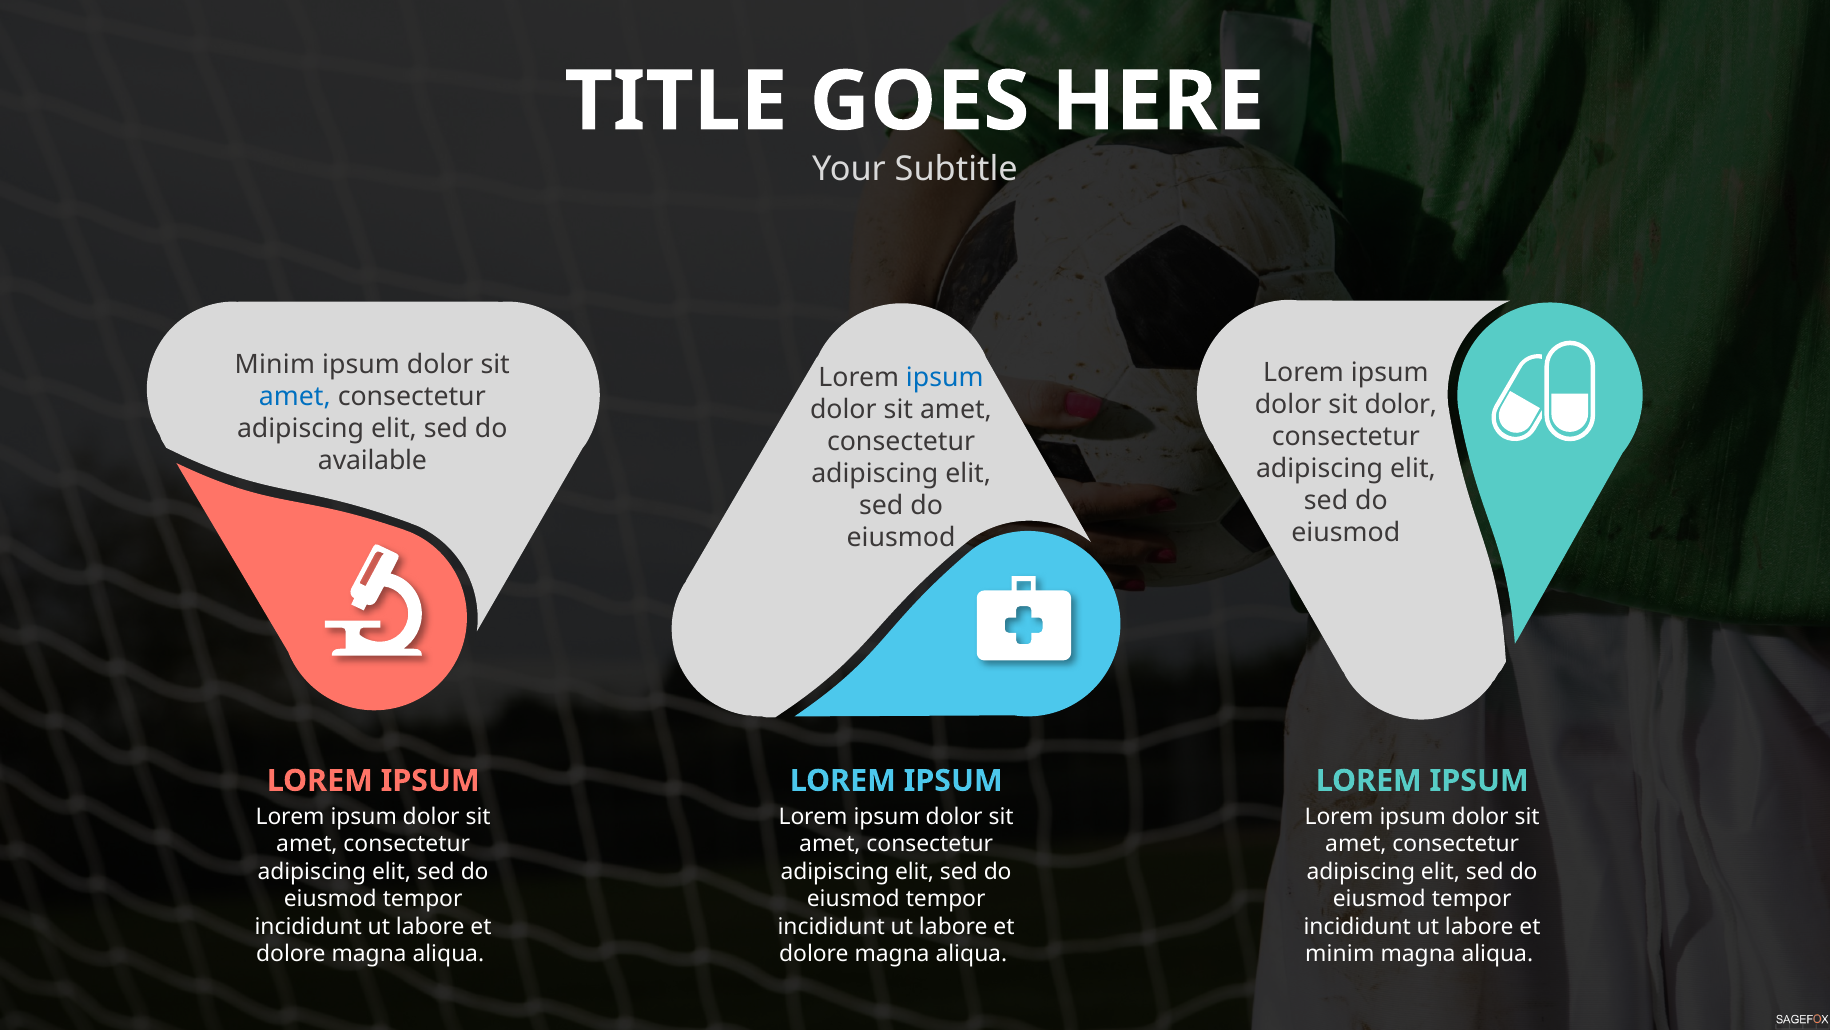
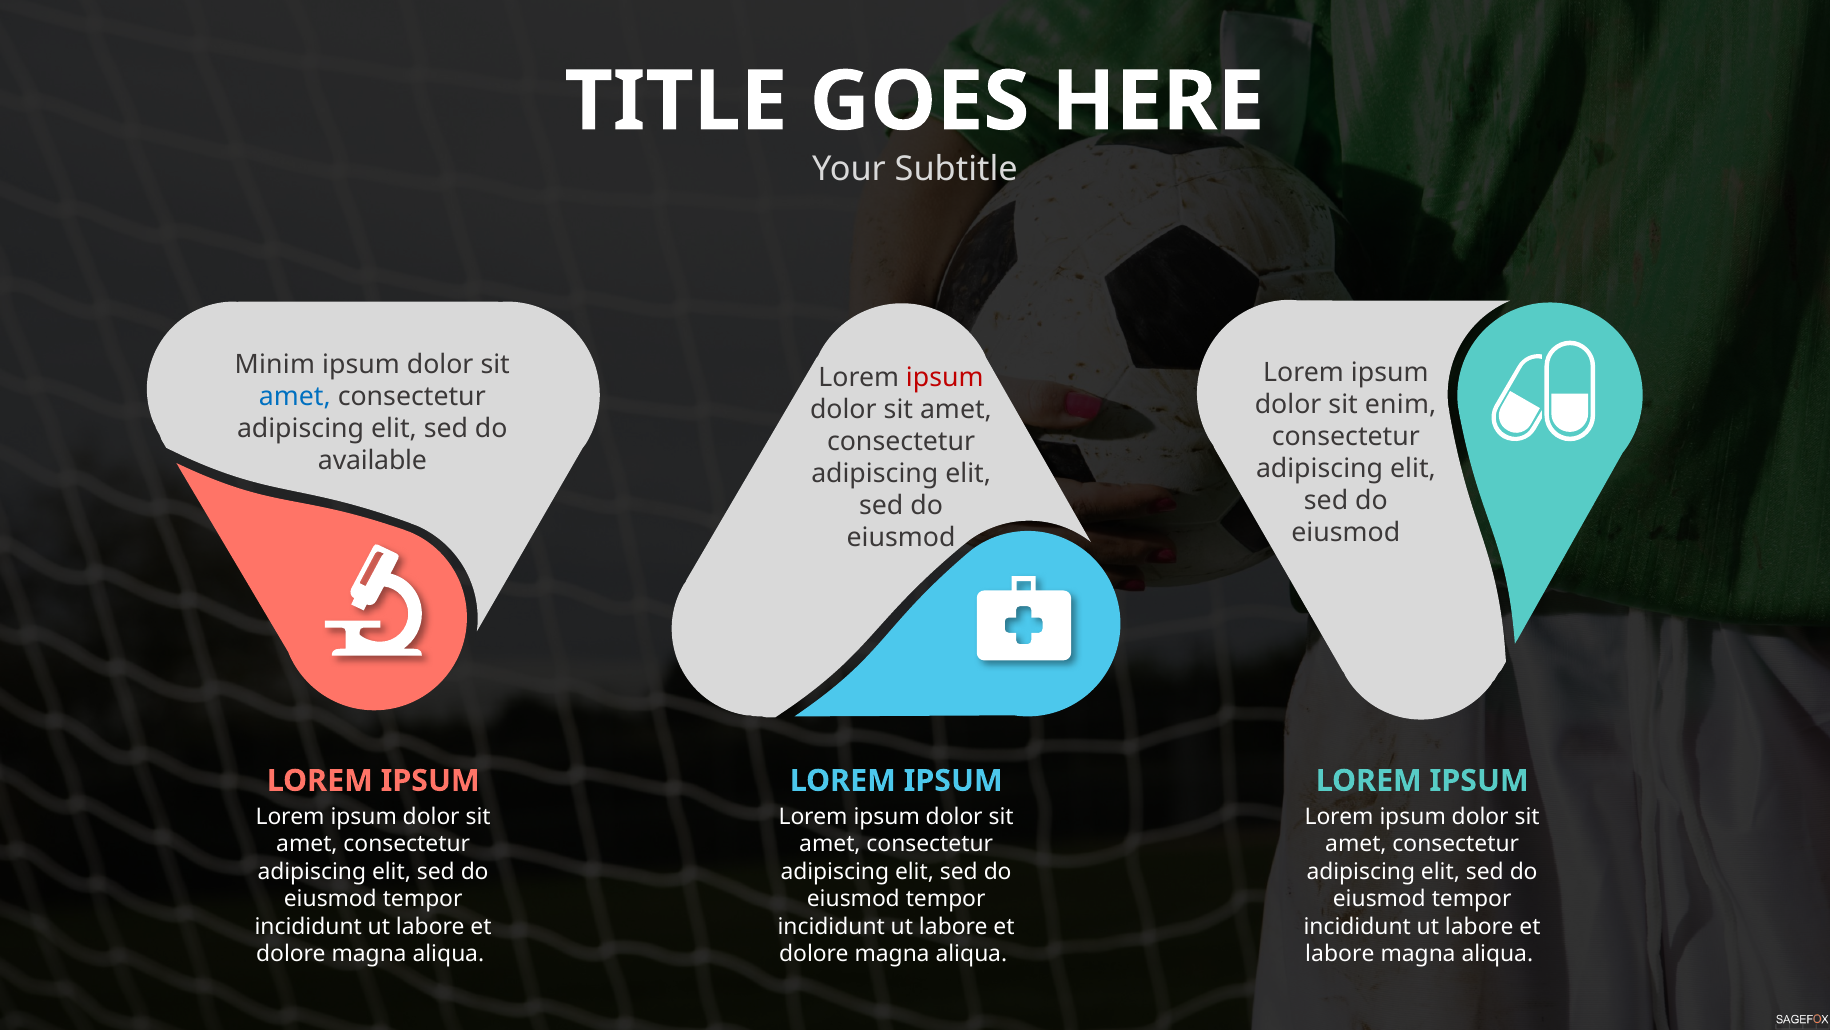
ipsum colour: blue -> red (945, 377)
sit dolor: dolor -> enim (1401, 404)
minim: minim -> labore (1340, 954)
